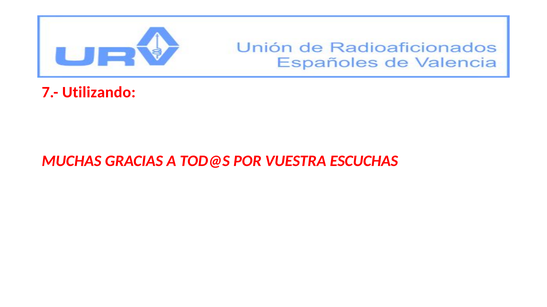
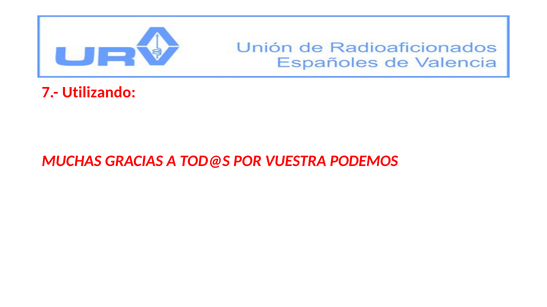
ESCUCHAS: ESCUCHAS -> PODEMOS (364, 161)
